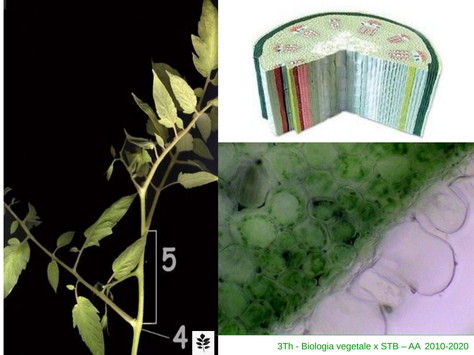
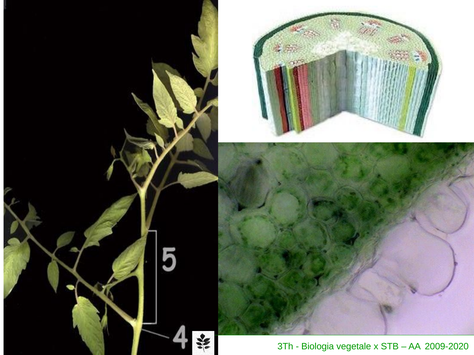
2010-2020: 2010-2020 -> 2009-2020 (447, 347)
